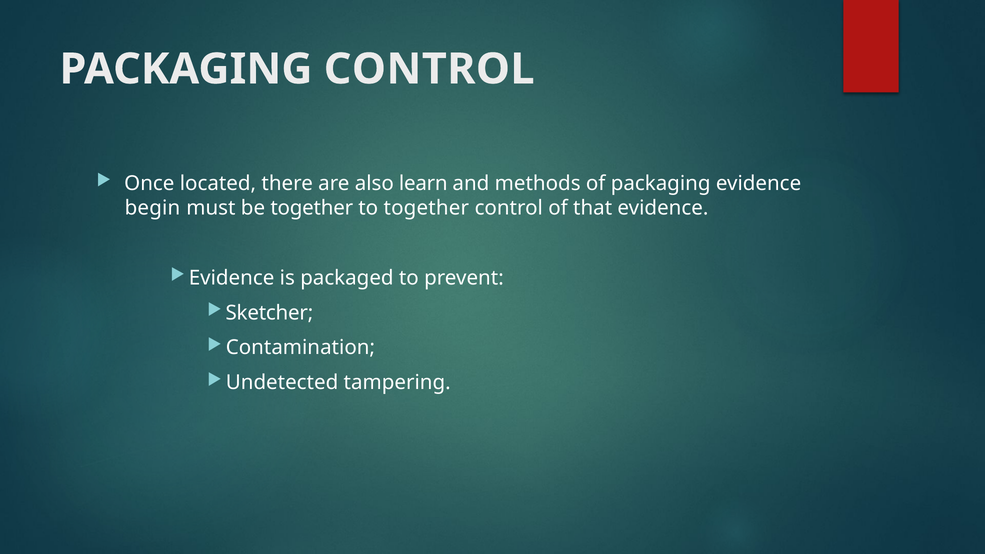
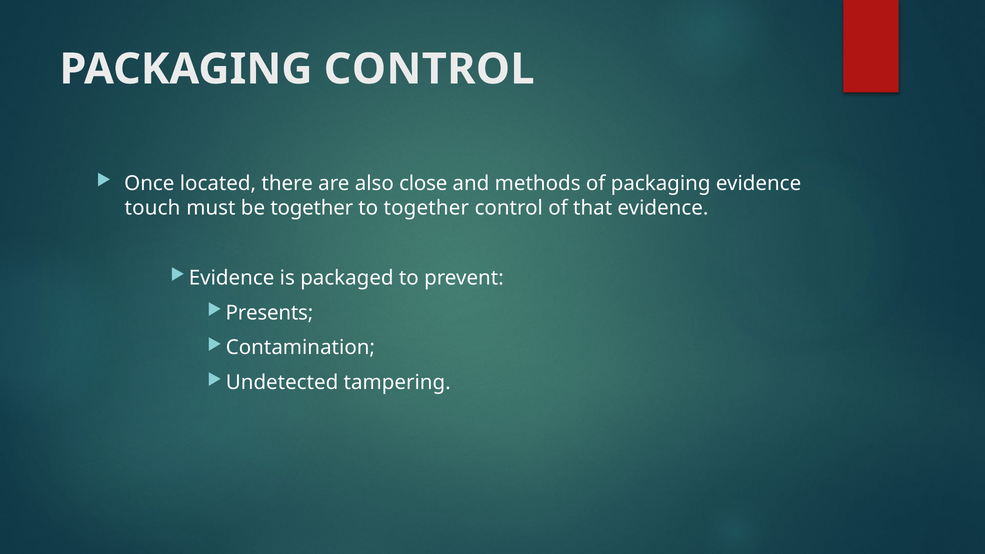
learn: learn -> close (423, 183)
begin: begin -> touch (152, 208)
Sketcher: Sketcher -> Presents (269, 313)
